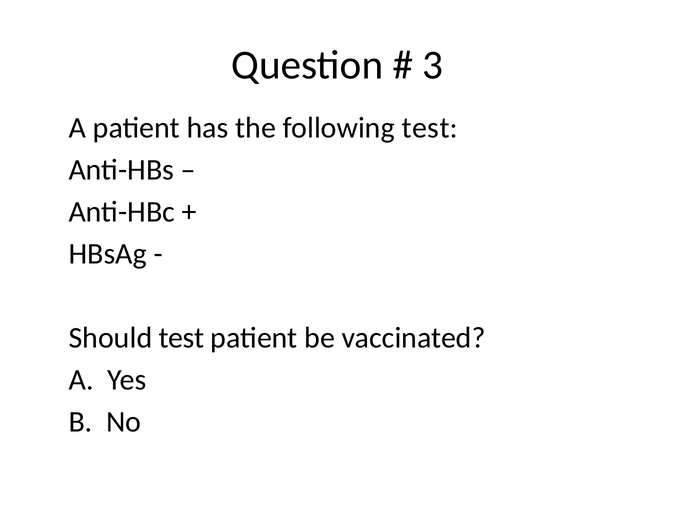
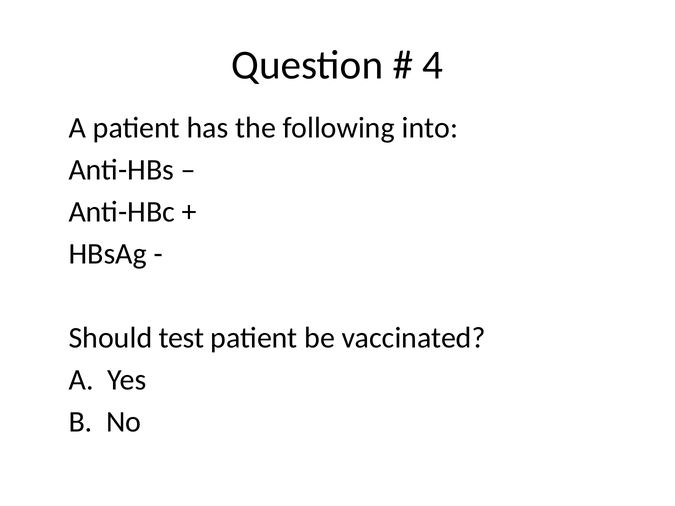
3: 3 -> 4 (433, 65)
following test: test -> into (430, 128)
